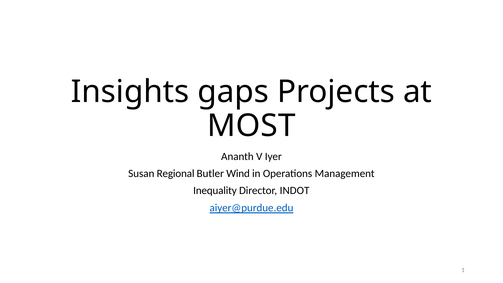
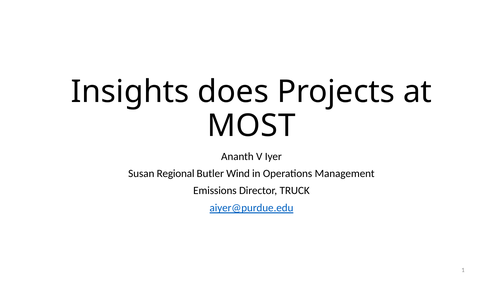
gaps: gaps -> does (233, 92)
Inequality: Inequality -> Emissions (215, 191)
INDOT: INDOT -> TRUCK (295, 191)
